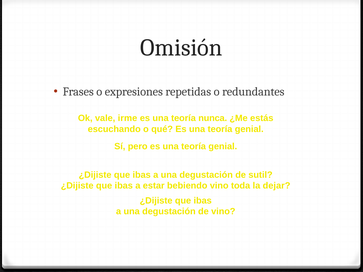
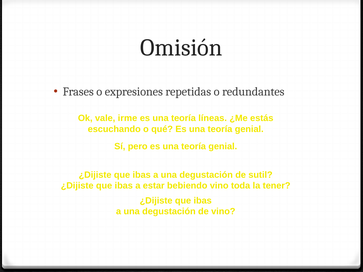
nunca: nunca -> líneas (213, 118)
dejar: dejar -> tener (277, 186)
